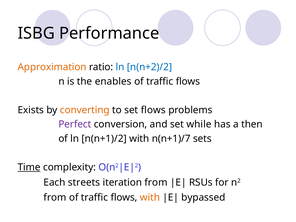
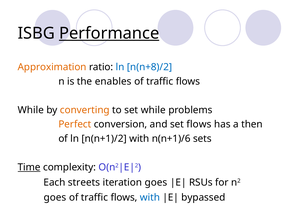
Performance underline: none -> present (109, 33)
n(n+2)/2: n(n+2)/2 -> n(n+8)/2 (150, 67)
Exists: Exists -> While (31, 110)
set flows: flows -> while (153, 110)
Perfect colour: purple -> orange (75, 124)
set while: while -> flows (199, 124)
n(n+1)/7: n(n+1)/7 -> n(n+1)/6 (171, 139)
iteration from: from -> goes (156, 182)
from: from -> goes (55, 197)
with colour: orange -> blue (150, 197)
